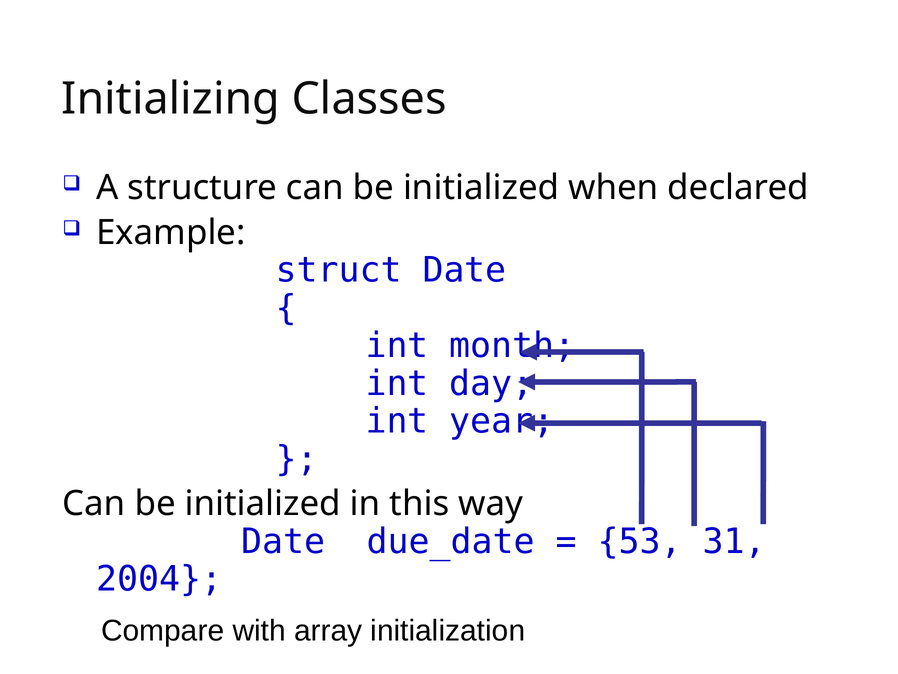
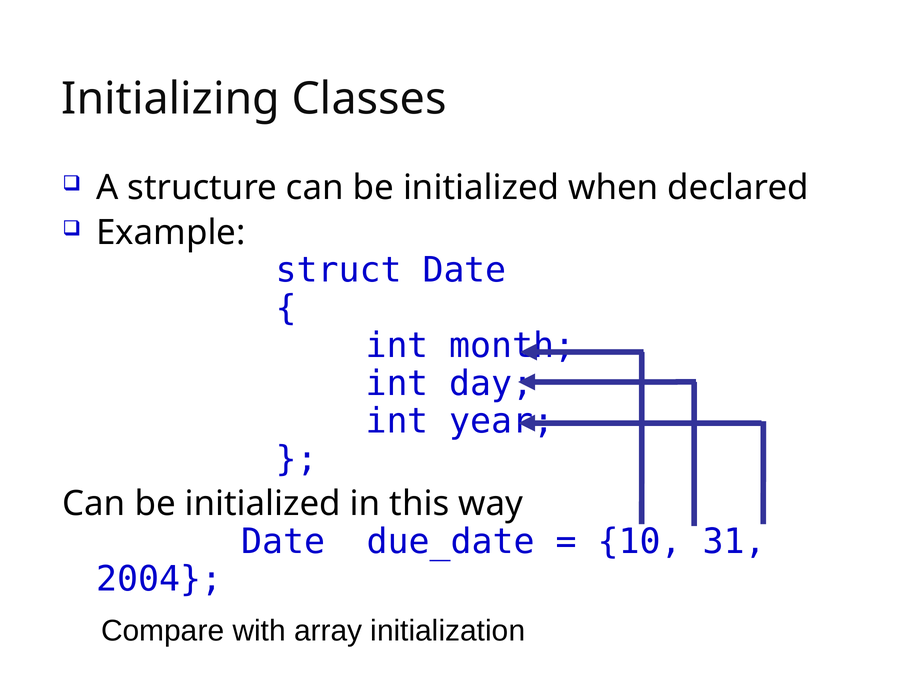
53: 53 -> 10 (640, 541)
